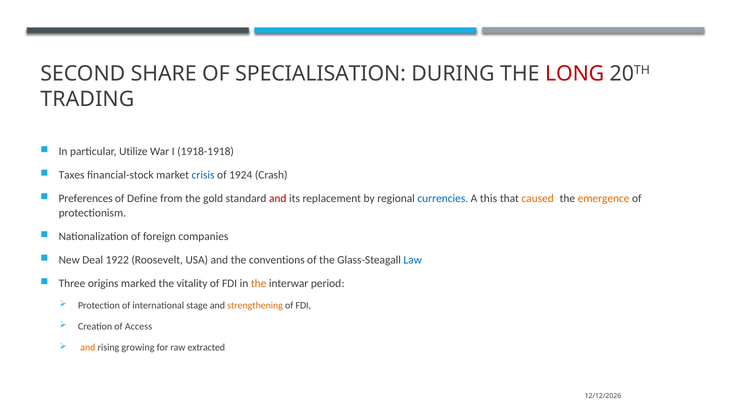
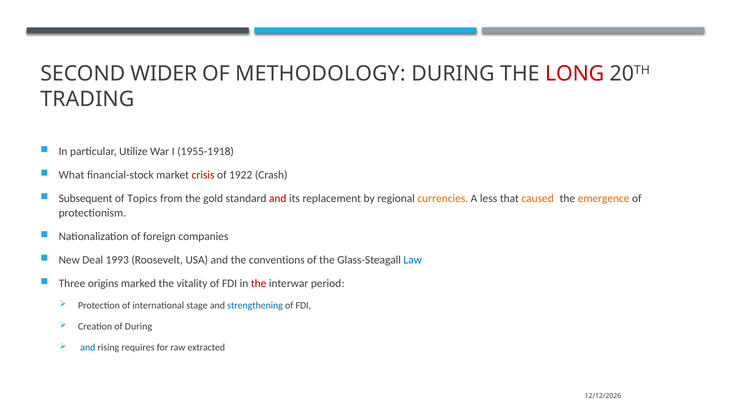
SHARE: SHARE -> WIDER (164, 74)
SPECIALISATION: SPECIALISATION -> METHODOLOGY (320, 74)
1918-1918: 1918-1918 -> 1955-1918 (206, 152)
Taxes: Taxes -> What (72, 175)
crisis colour: blue -> red (203, 175)
1924: 1924 -> 1922 (241, 175)
Preferences: Preferences -> Subsequent (86, 199)
Define: Define -> Topics (142, 199)
currencies colour: blue -> orange (443, 199)
this: this -> less (489, 199)
1922: 1922 -> 1993 (117, 260)
the colour: orange -> red (259, 284)
strengthening colour: orange -> blue (255, 306)
of Access: Access -> During (139, 327)
and colour: orange -> blue (88, 348)
growing: growing -> requires (138, 348)
